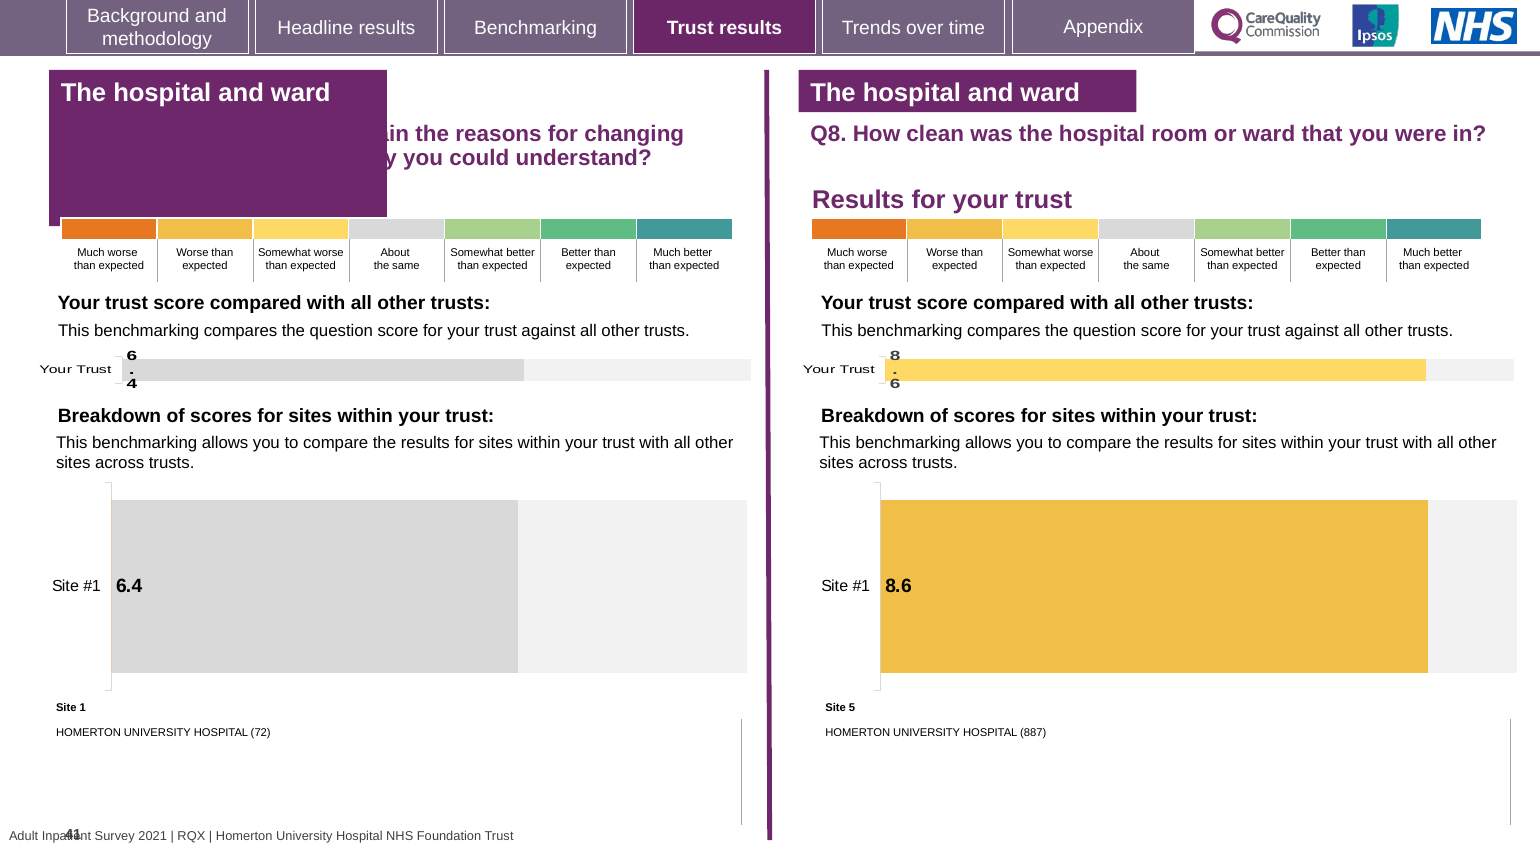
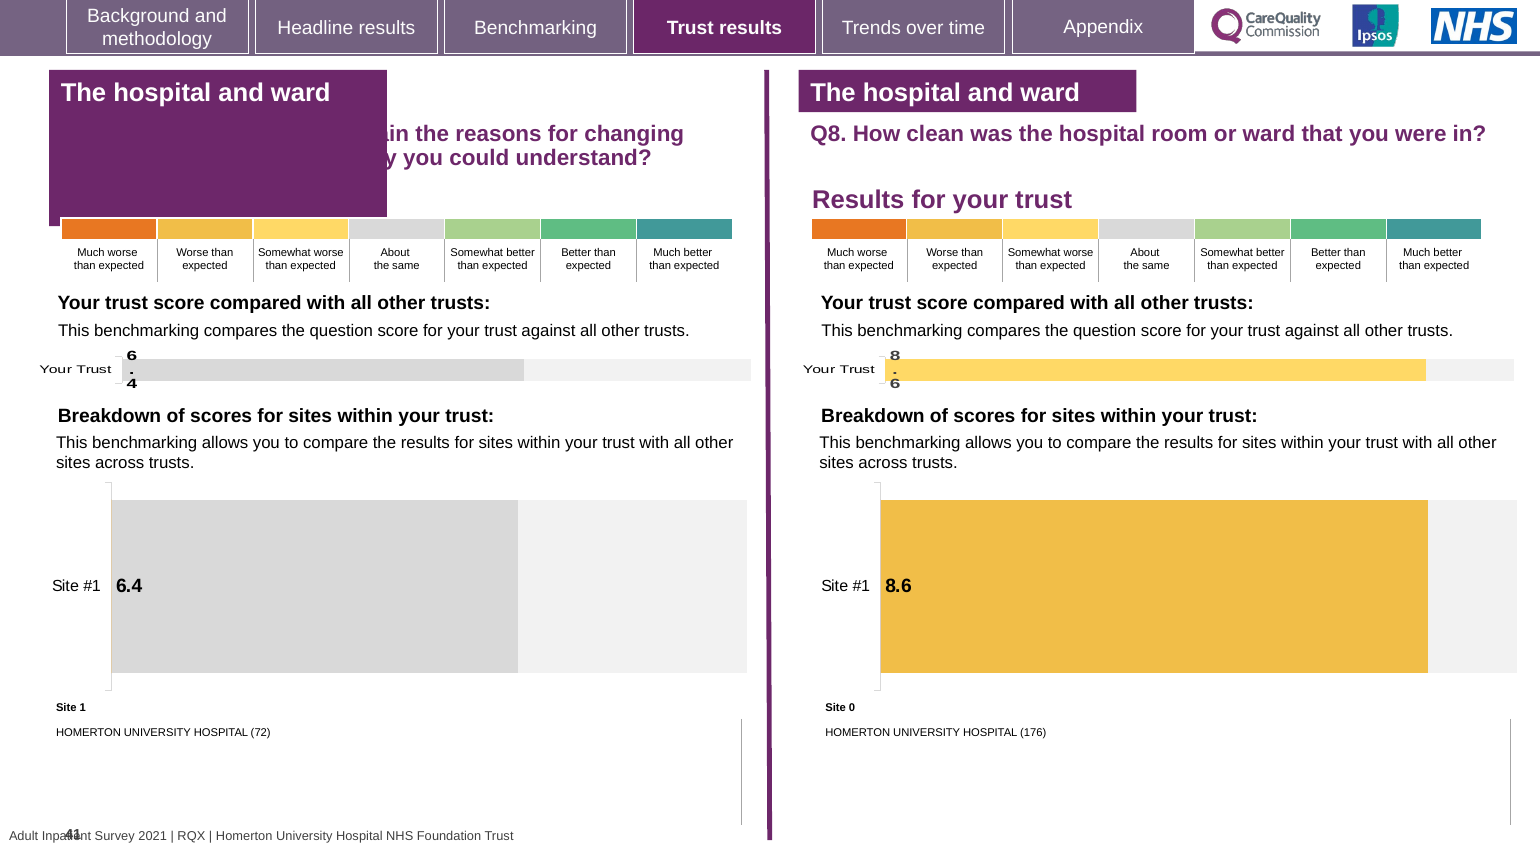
5: 5 -> 0 (852, 708)
887: 887 -> 176 (1033, 733)
